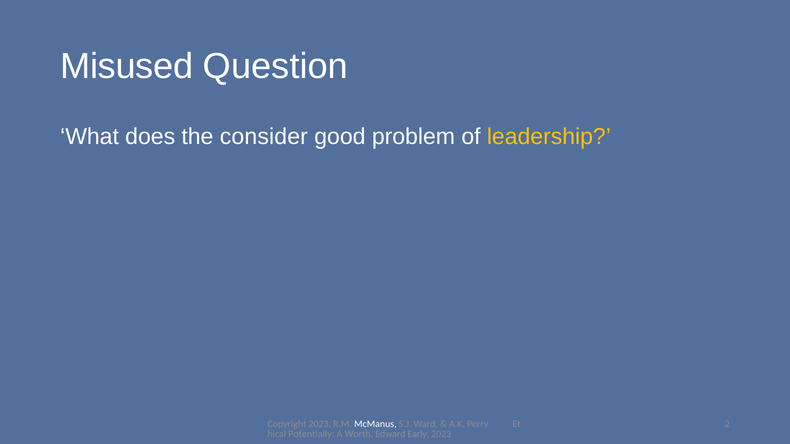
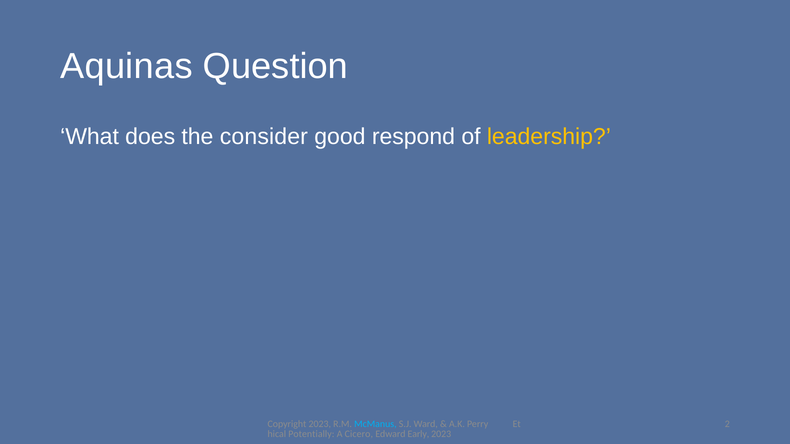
Misused: Misused -> Aquinas (126, 66)
problem: problem -> respond (413, 137)
McManus colour: white -> light blue (375, 424)
Worth: Worth -> Cicero (359, 434)
